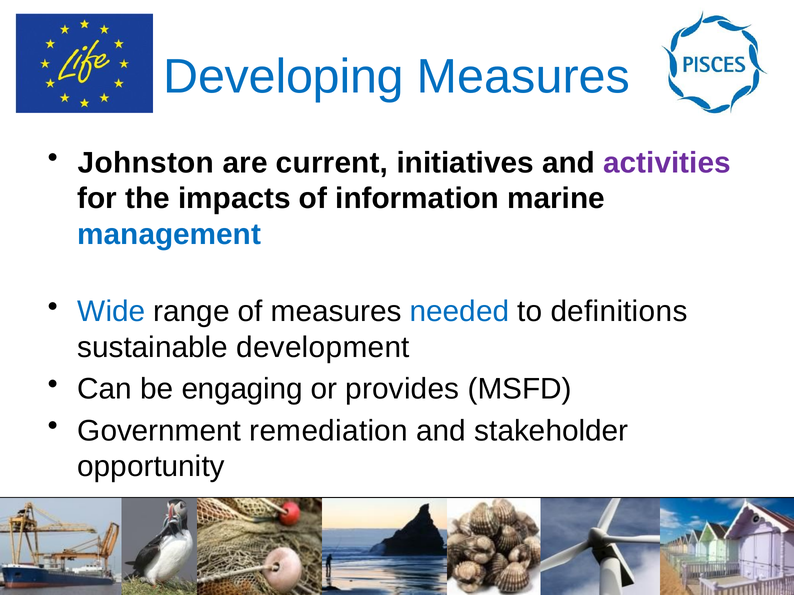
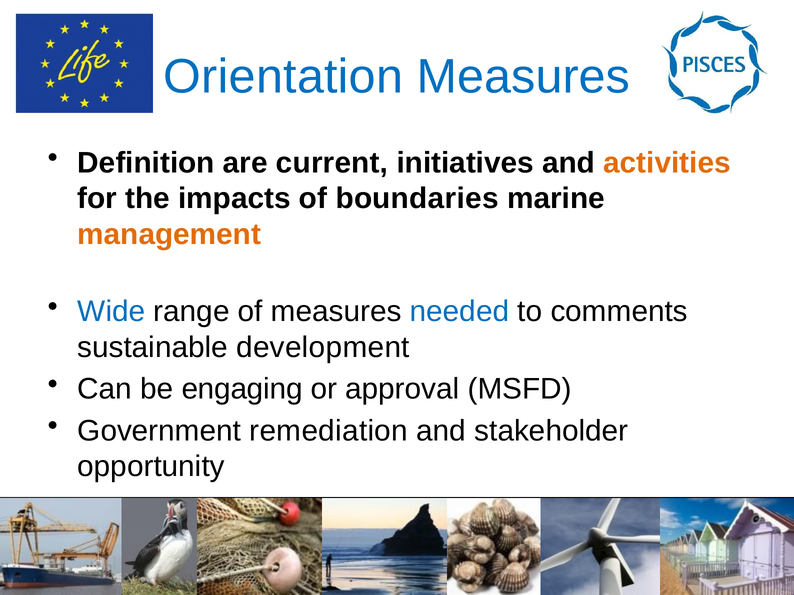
Developing: Developing -> Orientation (283, 77)
Johnston: Johnston -> Definition (146, 163)
activities colour: purple -> orange (667, 163)
information: information -> boundaries (417, 199)
management colour: blue -> orange (169, 234)
definitions: definitions -> comments (619, 312)
provides: provides -> approval (402, 389)
